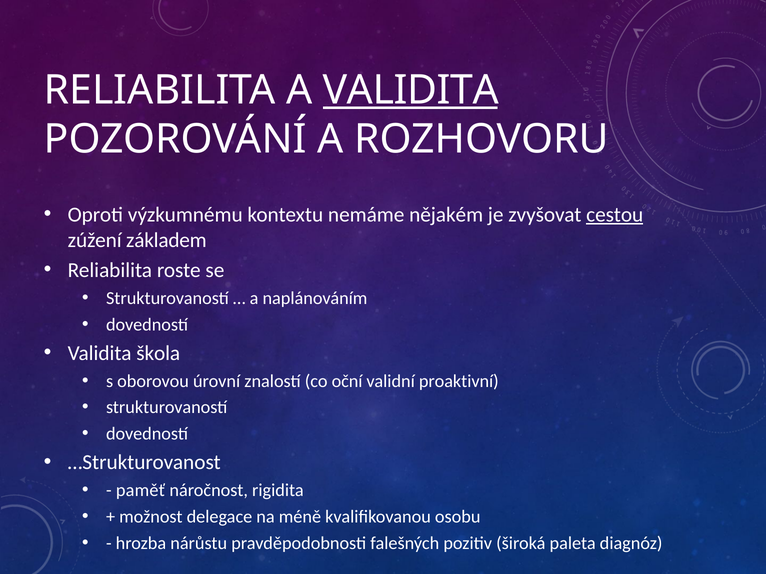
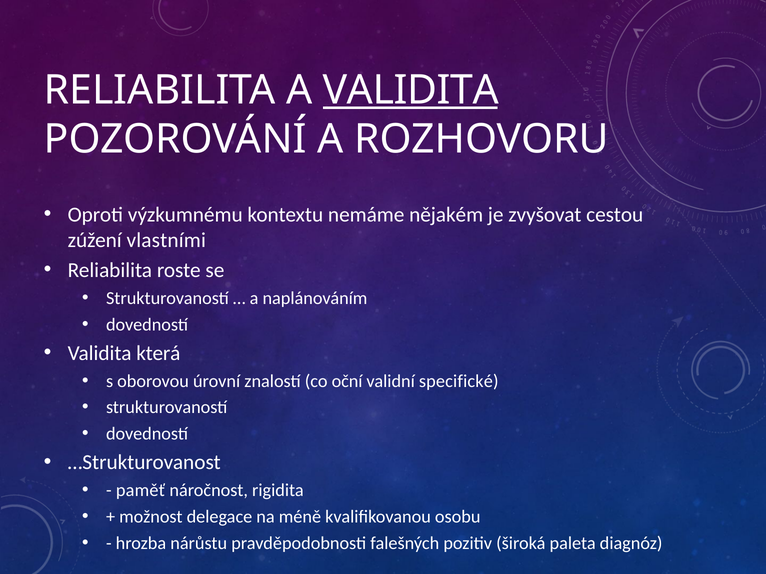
cestou underline: present -> none (615, 215)
základem: základem -> vlastními (166, 240)
škola: škola -> která (158, 353)
proaktivní: proaktivní -> specifické (459, 381)
